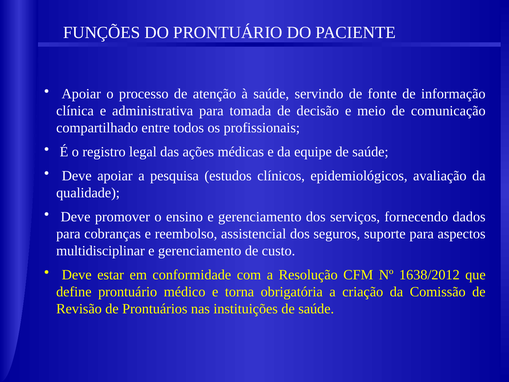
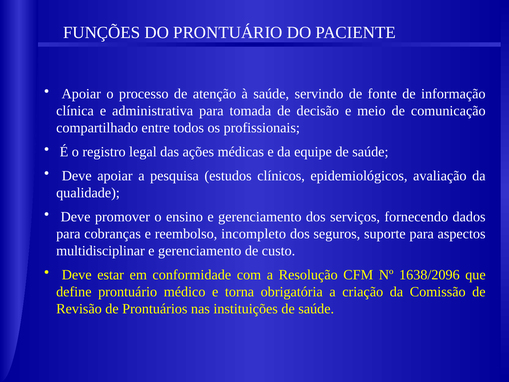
assistencial: assistencial -> incompleto (254, 234)
1638/2012: 1638/2012 -> 1638/2096 (429, 275)
